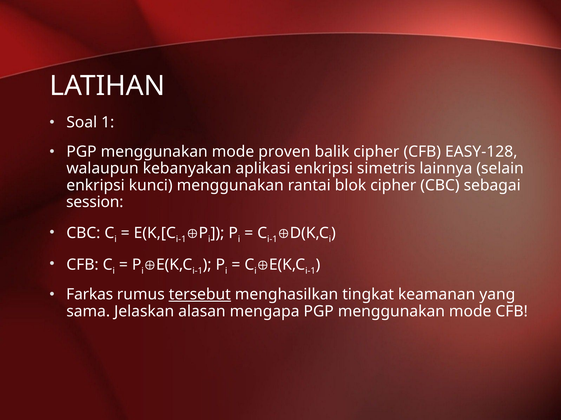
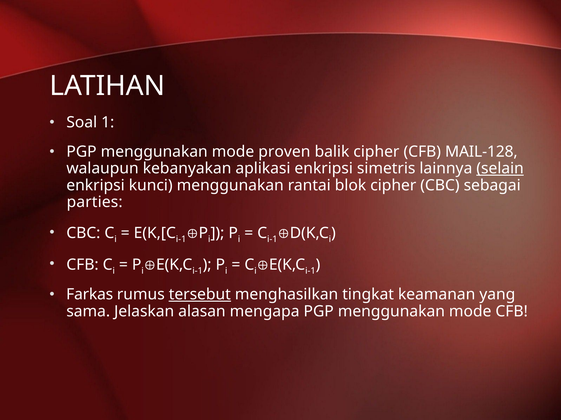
EASY-128: EASY-128 -> MAIL-128 (481, 152)
selain underline: none -> present (500, 169)
session: session -> parties (95, 202)
